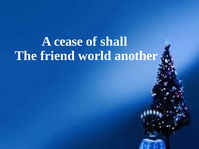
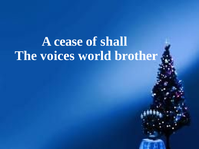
friend: friend -> voices (57, 56)
another: another -> brother (136, 56)
